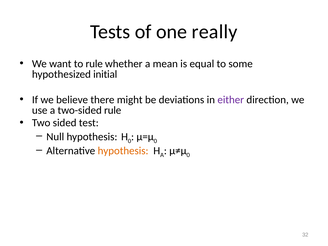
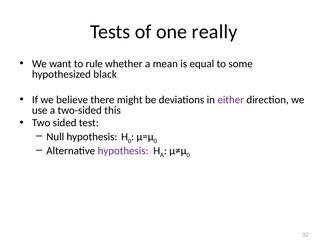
initial: initial -> black (105, 74)
two-sided rule: rule -> this (113, 110)
hypothesis colour: orange -> purple (123, 151)
